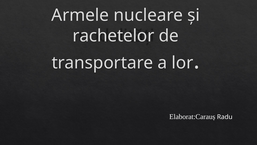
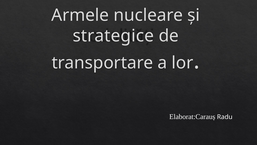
rachetelor: rachetelor -> strategice (113, 36)
